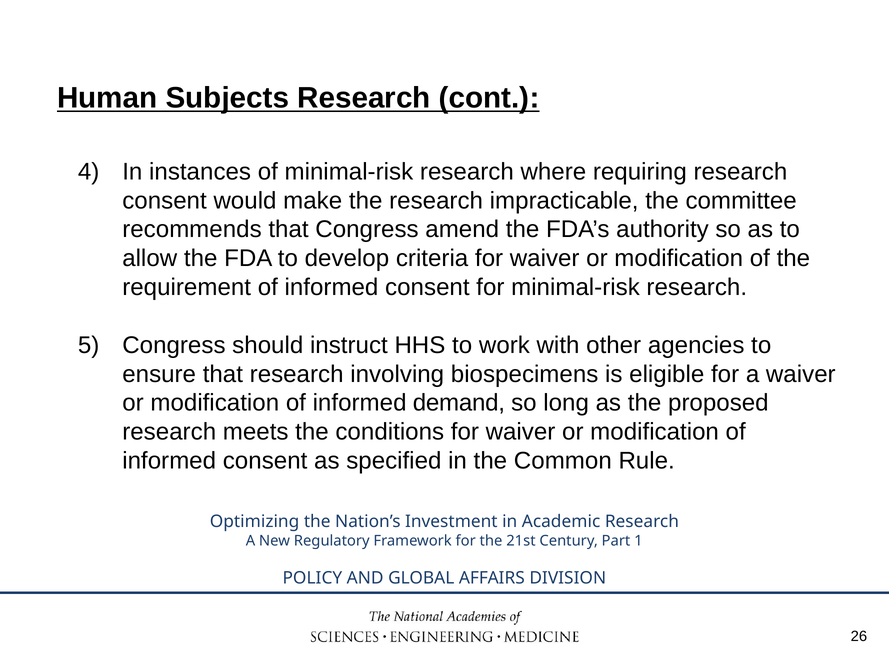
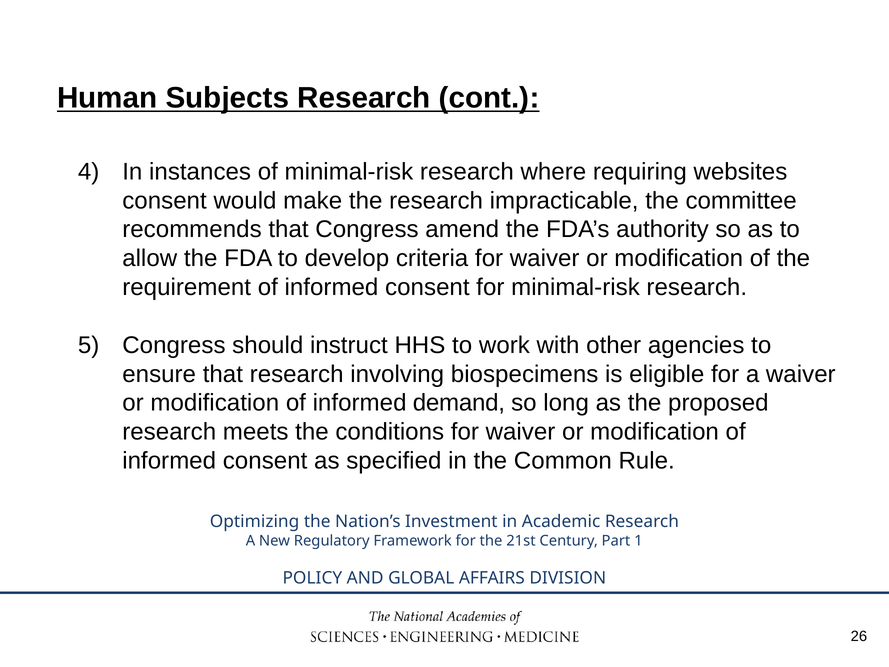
requiring research: research -> websites (740, 172)
